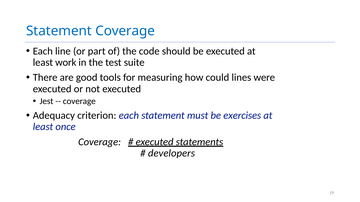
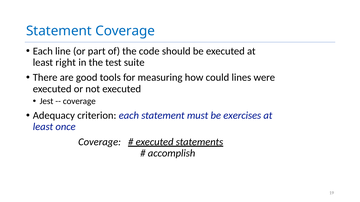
work: work -> right (66, 63)
developers: developers -> accomplish (172, 154)
